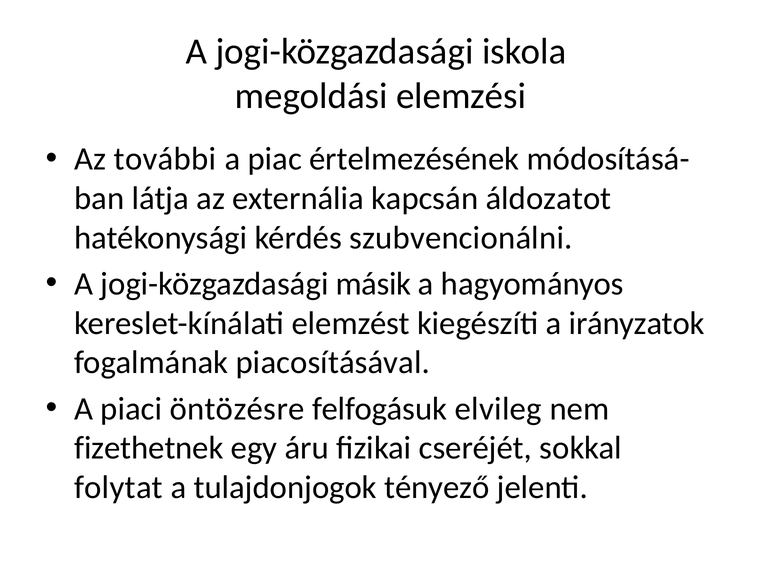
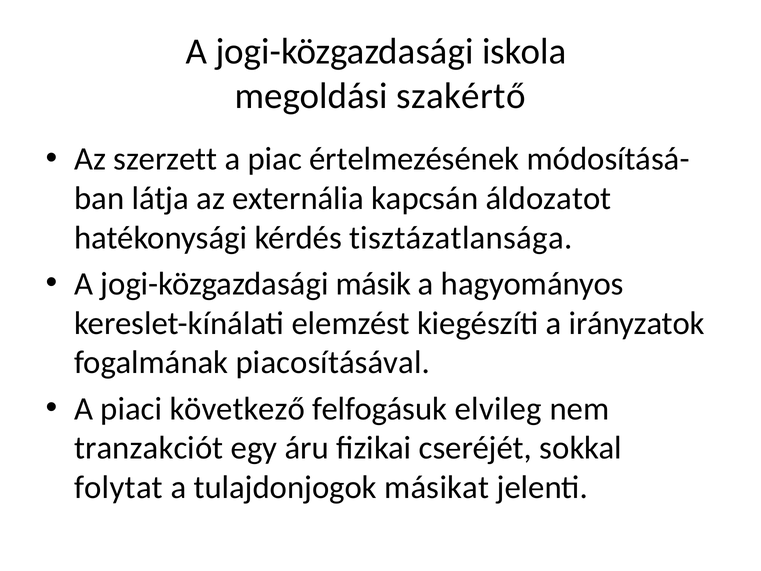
elemzési: elemzési -> szakértő (461, 96)
további: további -> szerzett (165, 159)
szubvencionálni: szubvencionálni -> tisztázatlansága (461, 238)
öntözésre: öntözésre -> következő (237, 409)
fizethetnek: fizethetnek -> tranzakciót (149, 448)
tényező: tényező -> másikat (437, 487)
